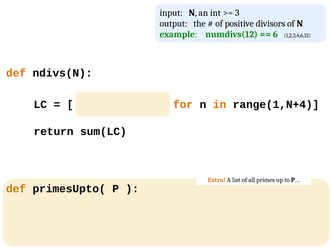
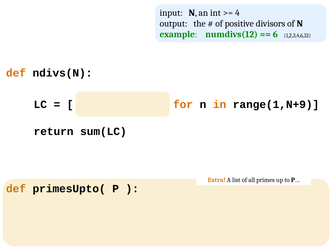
3: 3 -> 4 (237, 13)
range(1,N+4: range(1,N+4 -> range(1,N+9 (276, 105)
